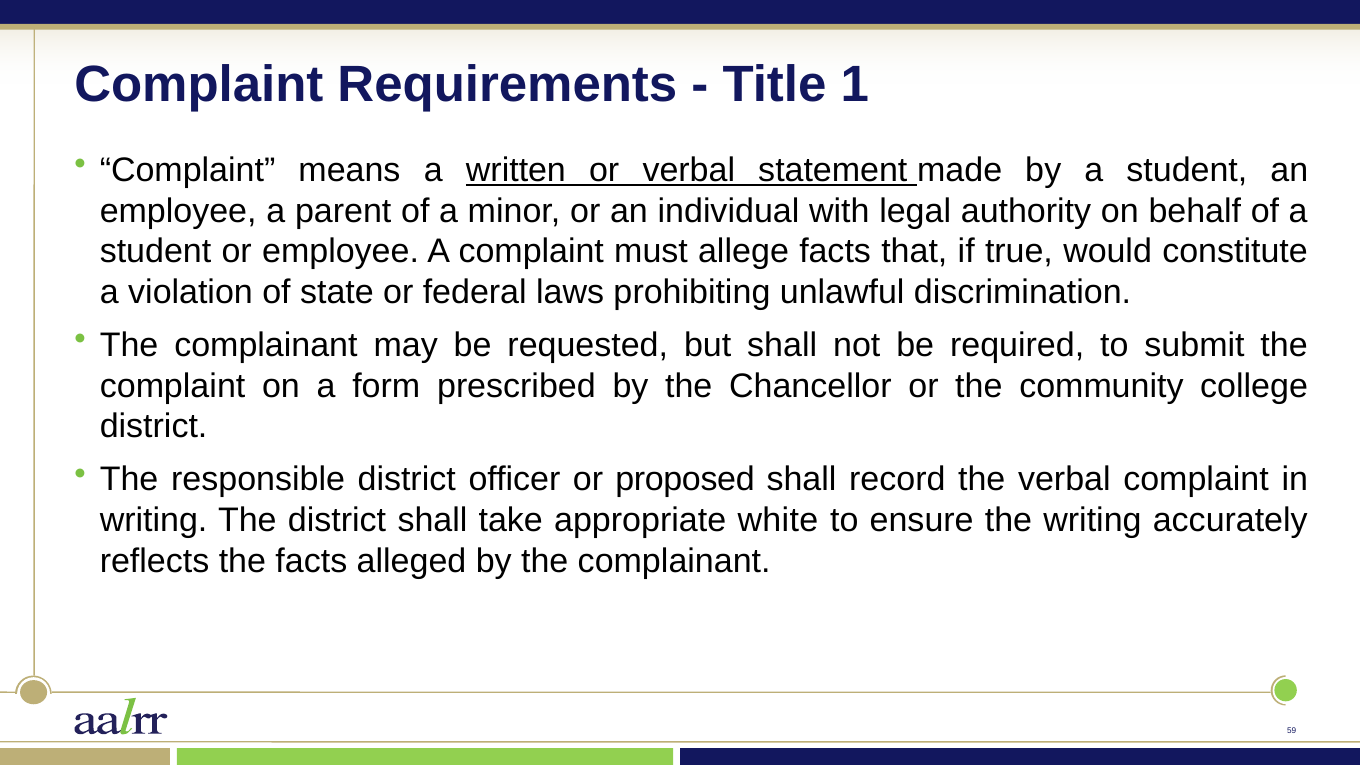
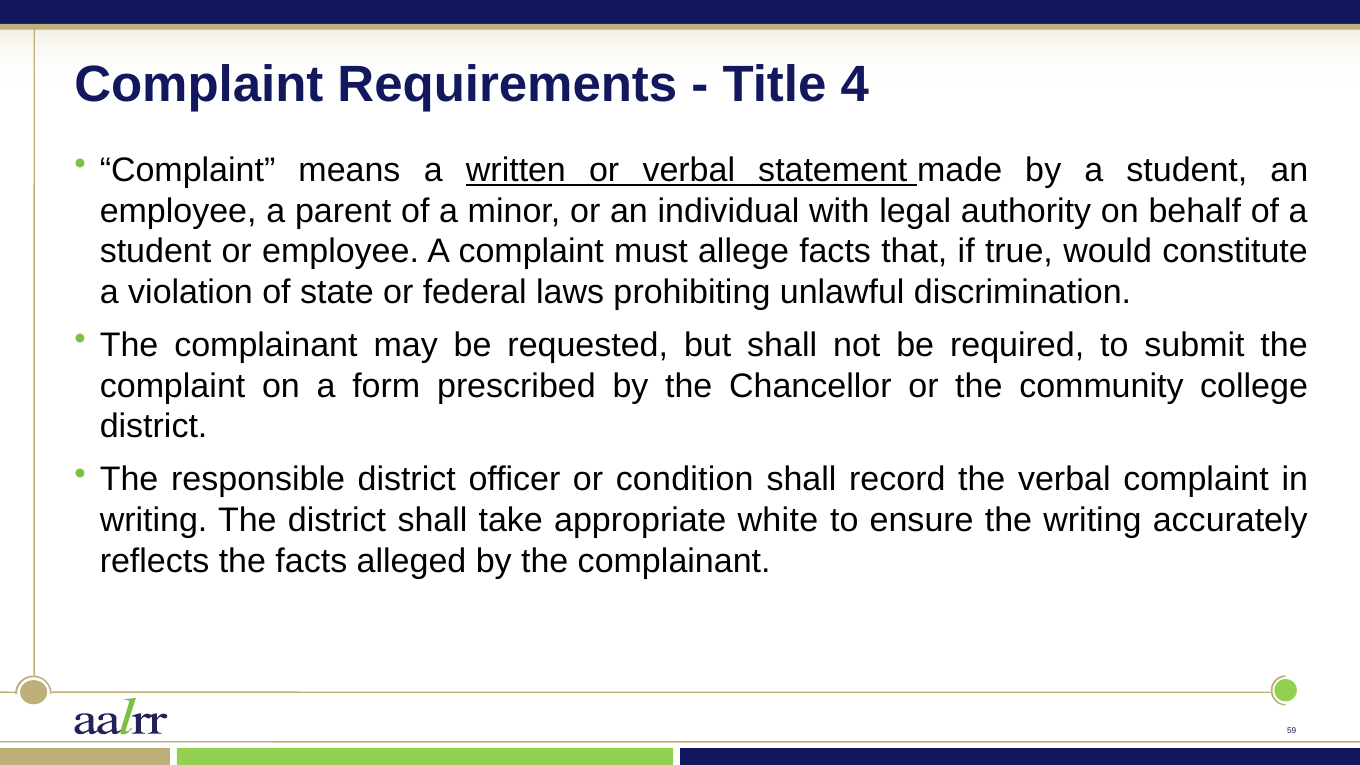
1: 1 -> 4 (855, 85)
proposed: proposed -> condition (685, 479)
